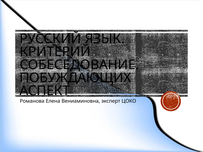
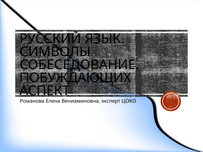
КРИТЕРИЙ: КРИТЕРИЙ -> СИМВОЛЫ (55, 52)
